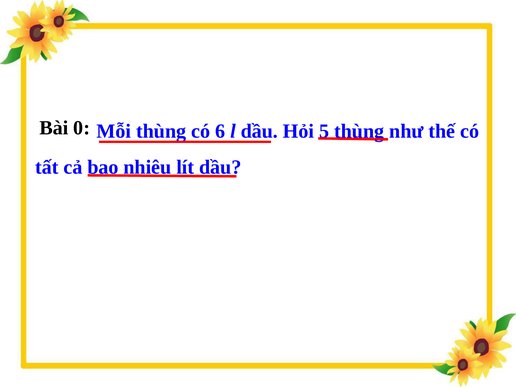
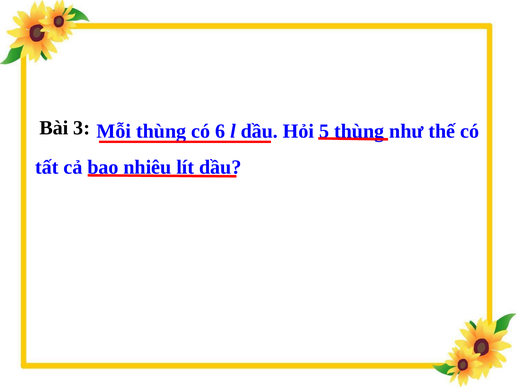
0: 0 -> 3 (82, 128)
